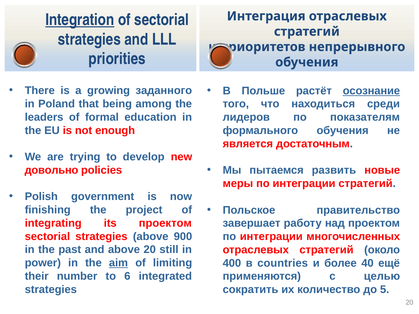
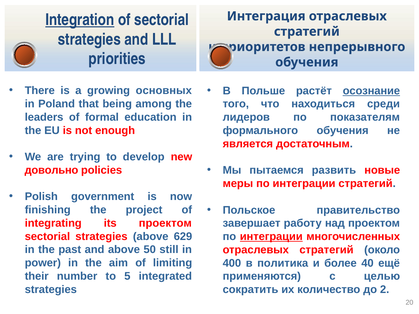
заданного: заданного -> основных (164, 91)
900: 900 -> 629 (183, 237)
интеграции underline: none -> present (271, 237)
above 20: 20 -> 50 (150, 250)
aim underline: present -> none (118, 263)
countries: countries -> политика (283, 263)
6: 6 -> 5 (127, 276)
5: 5 -> 2 (385, 290)
